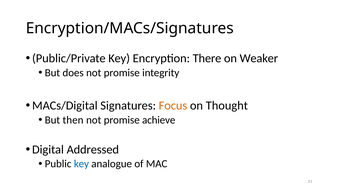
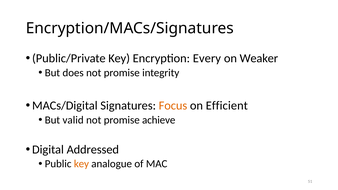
There: There -> Every (207, 58)
Thought: Thought -> Efficient (227, 106)
then: then -> valid (73, 120)
key colour: blue -> orange (81, 164)
